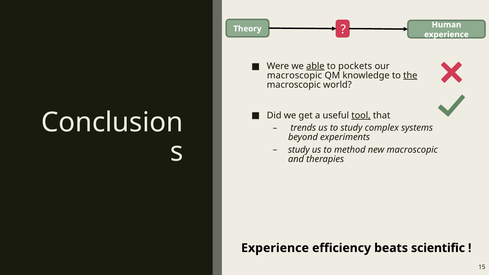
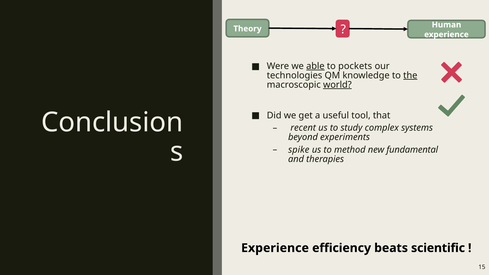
macroscopic: macroscopic -> technologies (295, 75)
world underline: none -> present (337, 85)
tool underline: present -> none (361, 115)
trends: trends -> recent (303, 128)
study: study -> spike (299, 150)
new macroscopic: macroscopic -> fundamental (412, 150)
